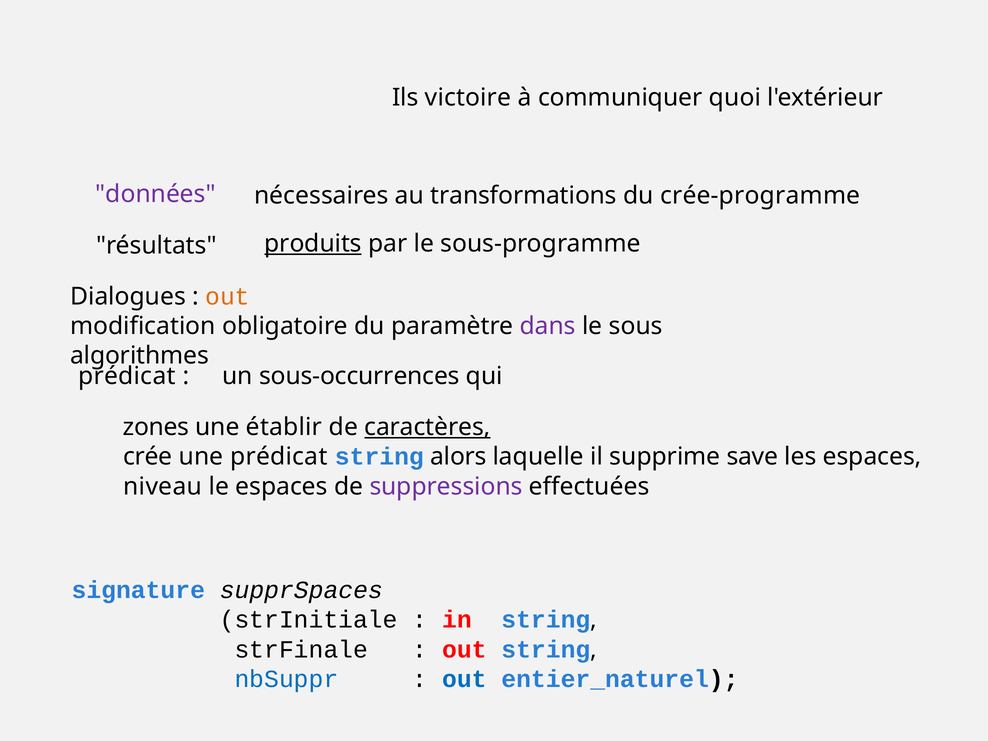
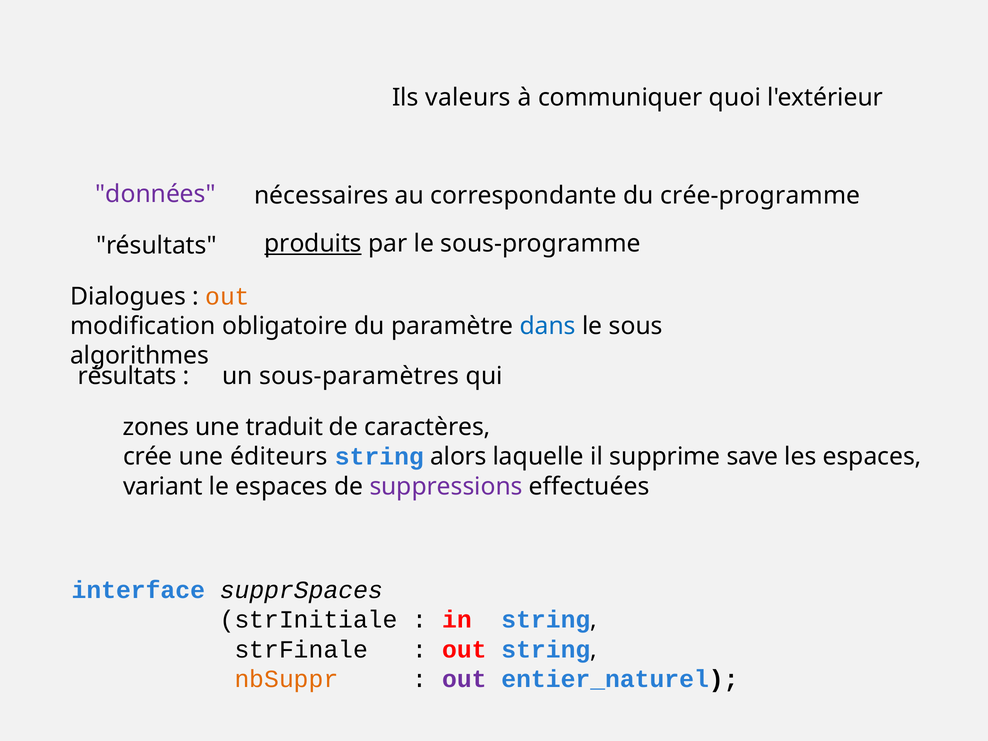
victoire: victoire -> valeurs (468, 98)
transformations: transformations -> correspondante (524, 195)
dans colour: purple -> blue (548, 326)
prédicat: prédicat -> résultats (127, 376)
sous-occurrences: sous-occurrences -> sous-paramètres (359, 376)
établir: établir -> traduit (284, 427)
caractères underline: present -> none (427, 427)
une prédicat: prédicat -> éditeurs (279, 457)
niveau: niveau -> variant (163, 486)
signature: signature -> interface (138, 590)
nbSuppr colour: blue -> orange (286, 679)
out colour: blue -> purple (464, 679)
